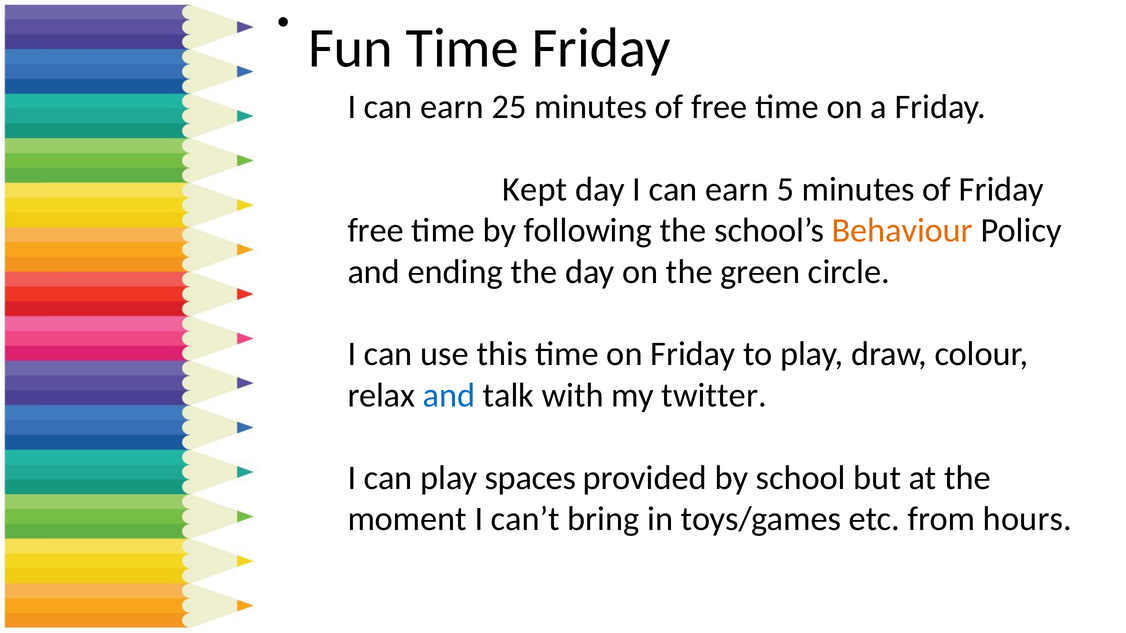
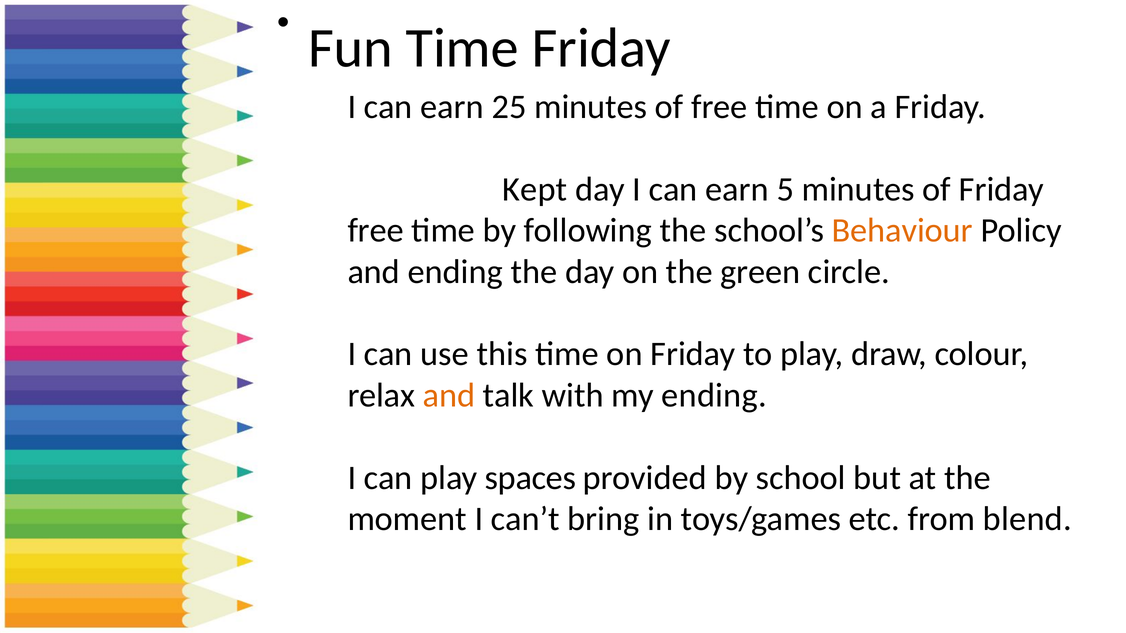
and colour: blue -> orange (449, 396)
my twitter: twitter -> ending (714, 396)
hours: hours -> blend (1027, 519)
